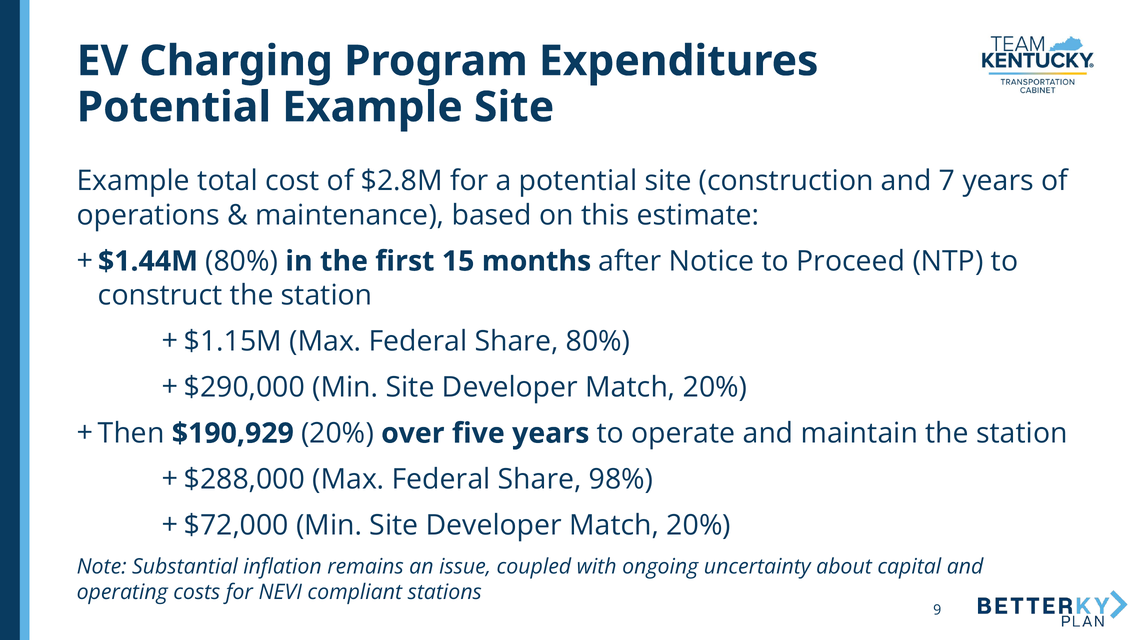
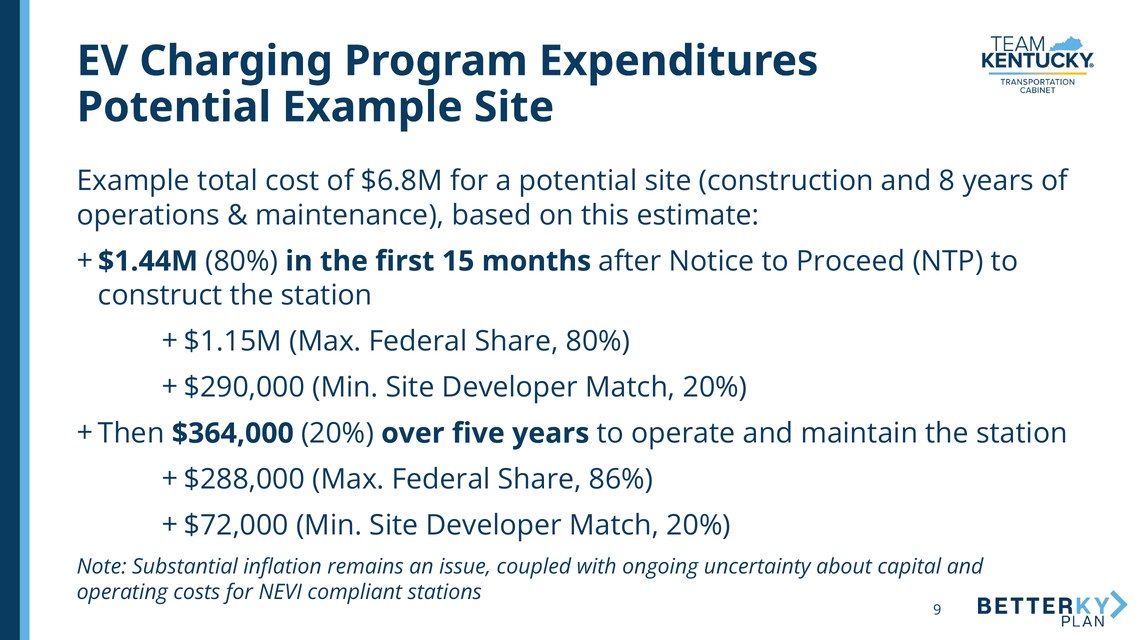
$2.8M: $2.8M -> $6.8M (402, 181)
7: 7 -> 8 (947, 181)
$190,929: $190,929 -> $364,000 (233, 433)
98%: 98% -> 86% (621, 479)
